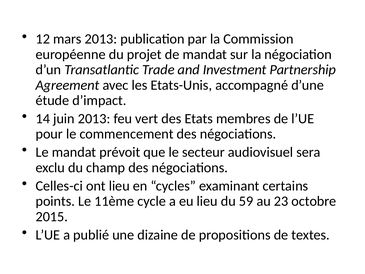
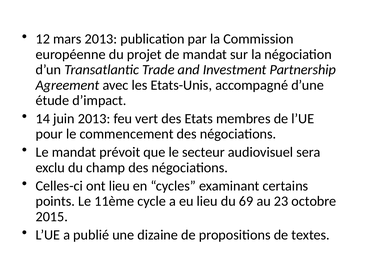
59: 59 -> 69 (246, 201)
